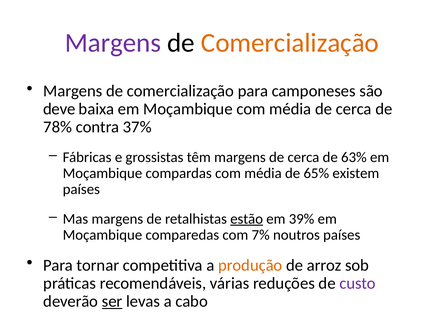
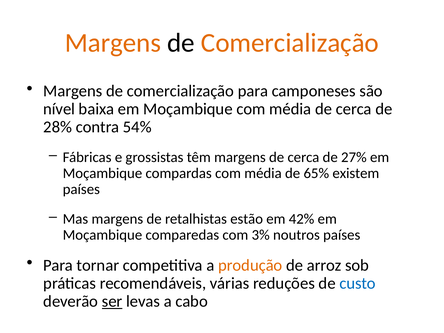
Margens colour: purple -> orange (113, 43)
deve: deve -> nível (59, 109)
78%: 78% -> 28% (58, 127)
37%: 37% -> 54% (137, 127)
63%: 63% -> 27% (354, 157)
estão underline: present -> none (247, 219)
39%: 39% -> 42% (302, 219)
7%: 7% -> 3% (261, 235)
custo colour: purple -> blue (358, 283)
